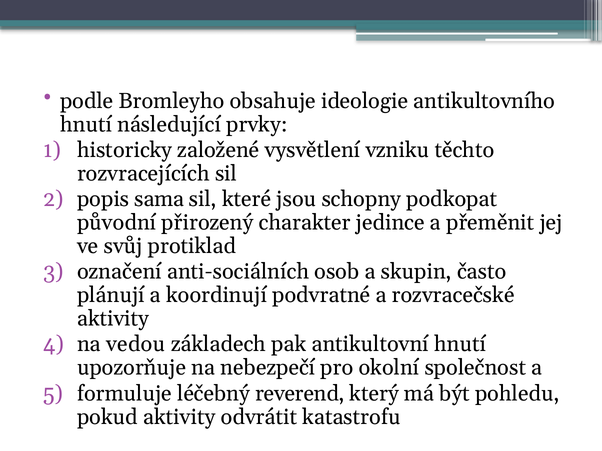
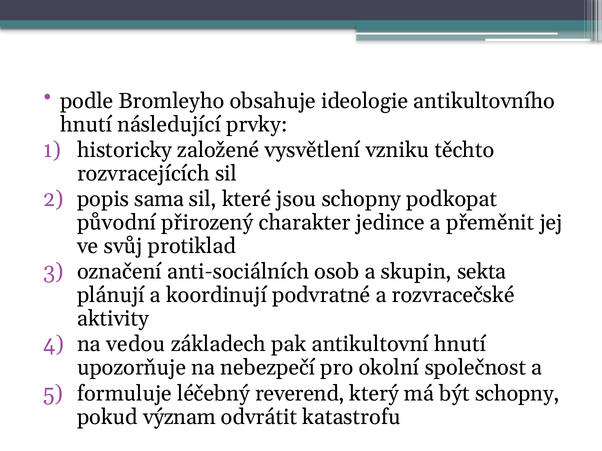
často: často -> sekta (482, 272)
být pohledu: pohledu -> schopny (517, 394)
pokud aktivity: aktivity -> význam (179, 417)
